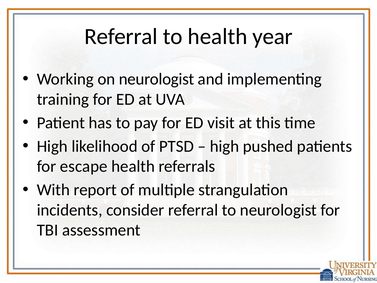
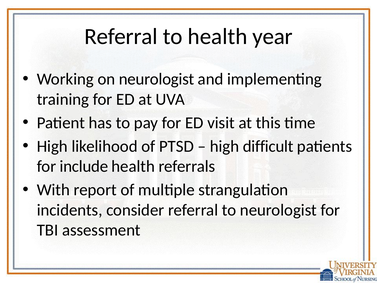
pushed: pushed -> difficult (268, 146)
escape: escape -> include (84, 166)
